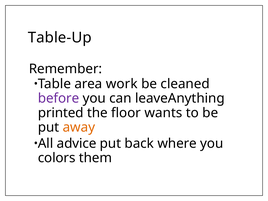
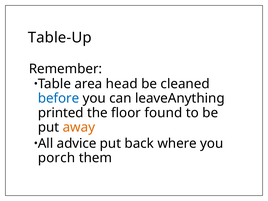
work: work -> head (122, 84)
before colour: purple -> blue (59, 98)
wants: wants -> found (163, 113)
colors: colors -> porch (57, 158)
